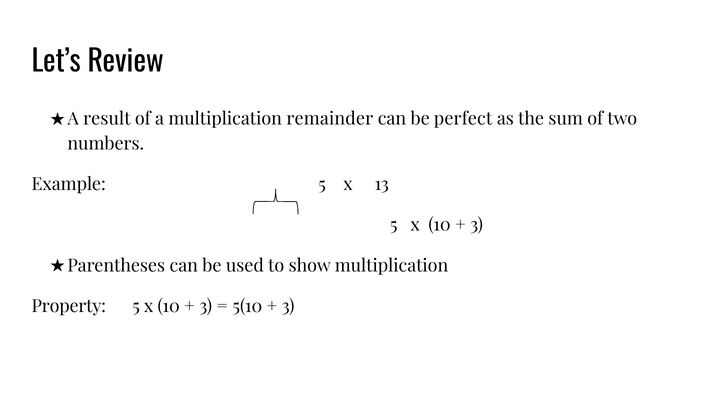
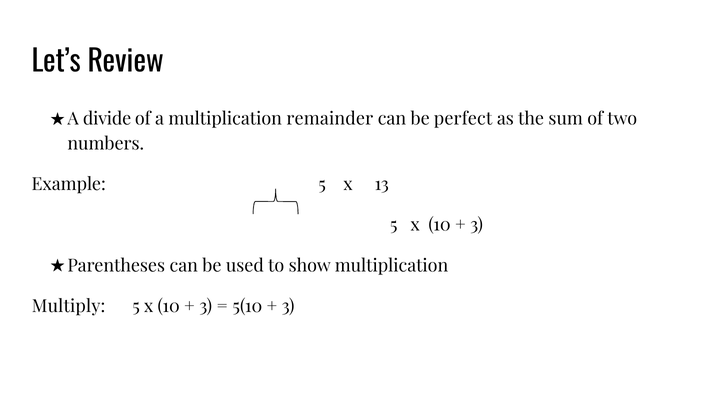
result: result -> divide (107, 119)
Property: Property -> Multiply (69, 306)
